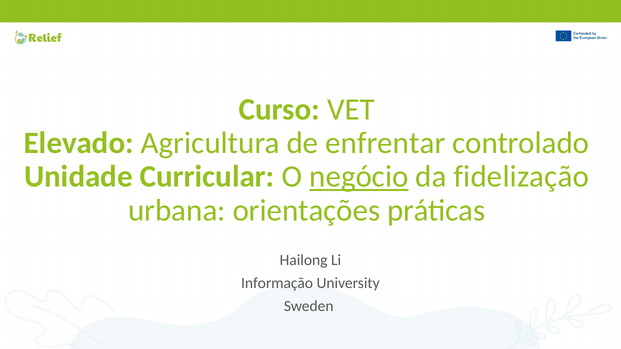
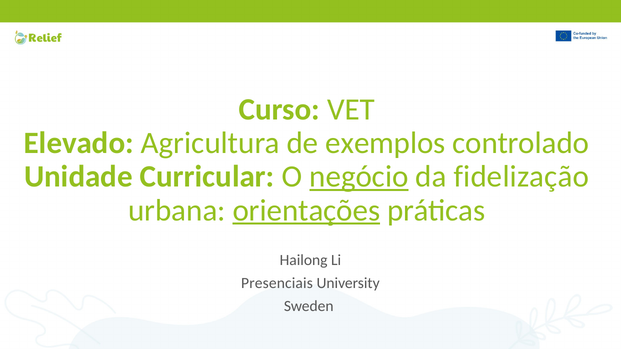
enfrentar: enfrentar -> exemplos (385, 143)
orientações underline: none -> present (306, 210)
Informação: Informação -> Presenciais (277, 283)
